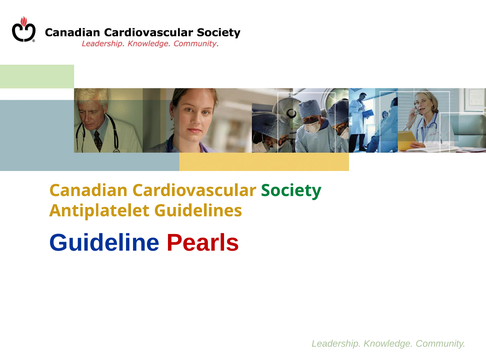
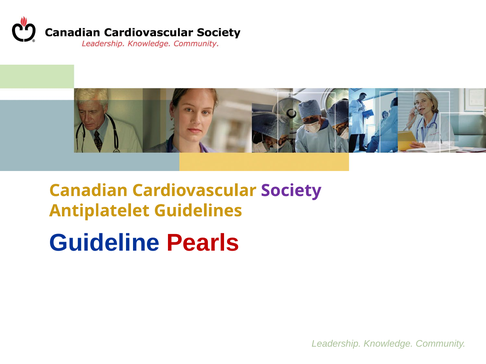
Society colour: green -> purple (291, 191)
